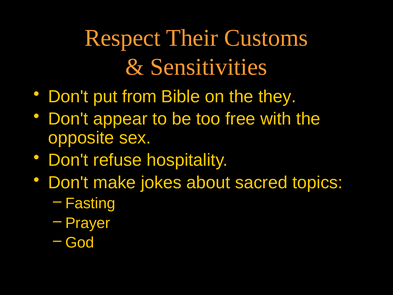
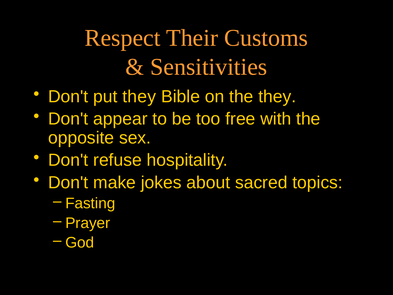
put from: from -> they (139, 96)
